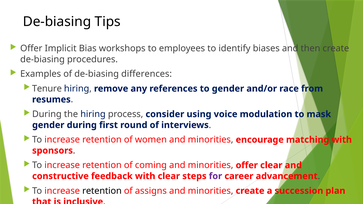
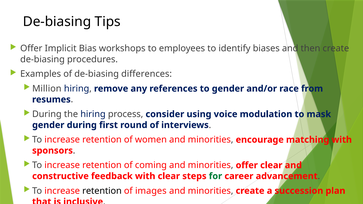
Tenure: Tenure -> Million (47, 89)
for colour: purple -> green (216, 176)
assigns: assigns -> images (151, 191)
